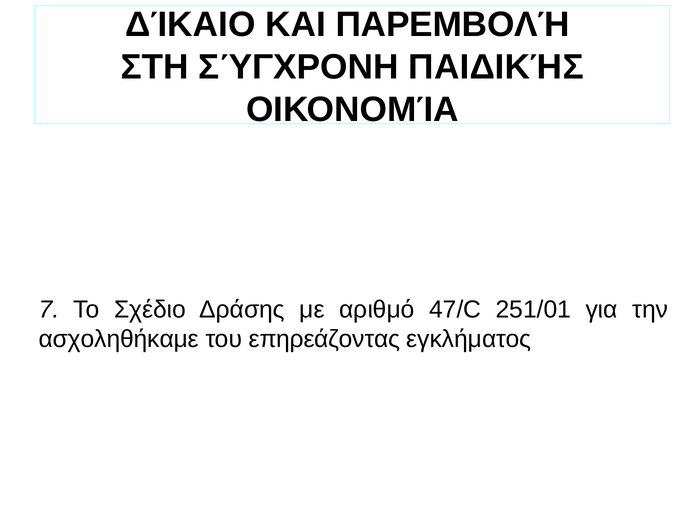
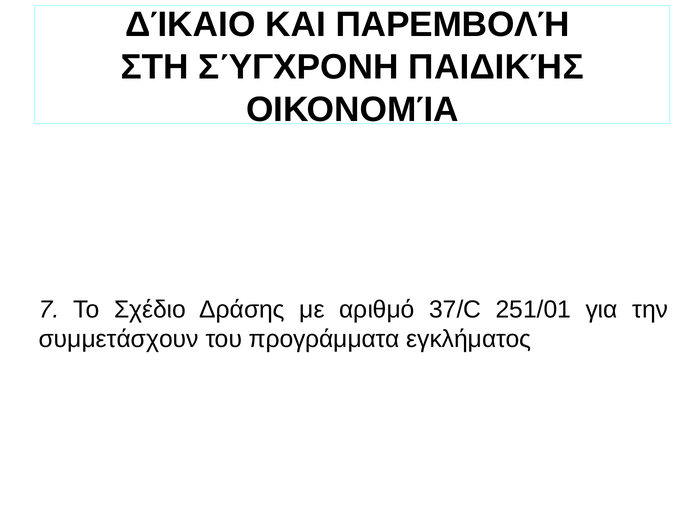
47/C: 47/C -> 37/C (455, 309)
ασχοληθήκαμε: ασχοληθήκαμε -> συμμετάσχουν (119, 339)
επηρεάζοντας: επηρεάζοντας -> προγράμματα (324, 339)
